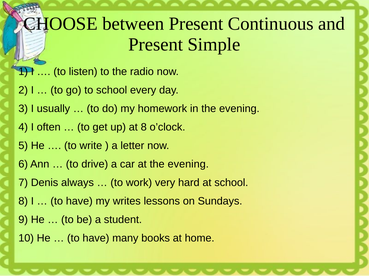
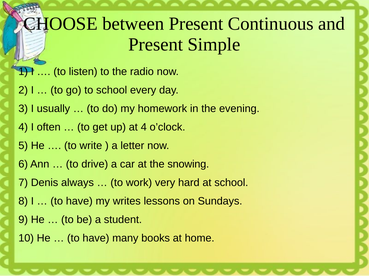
at 8: 8 -> 4 (144, 127)
at the evening: evening -> snowing (188, 165)
